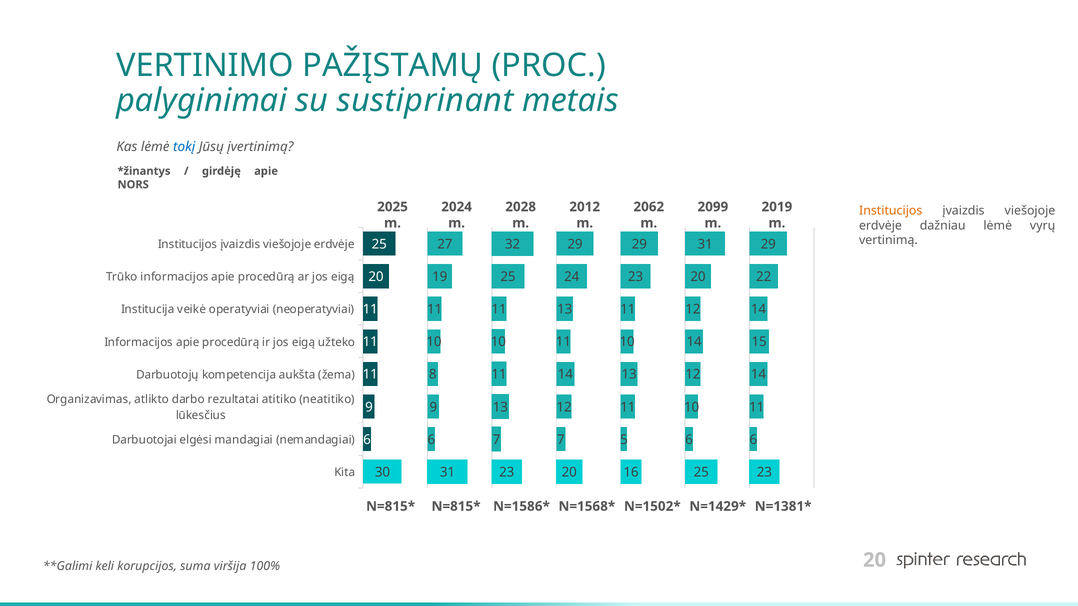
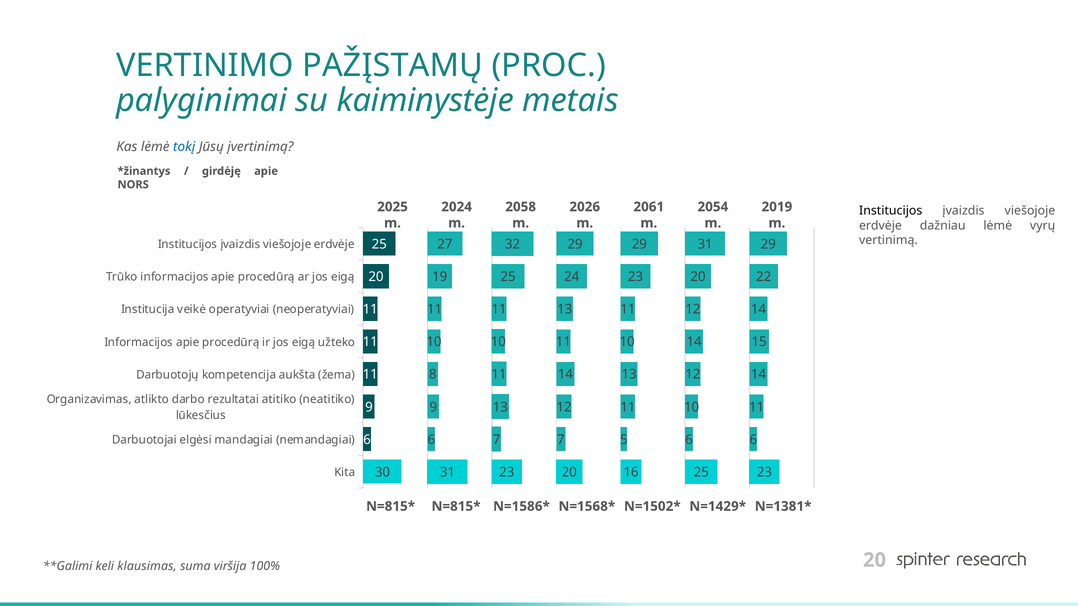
sustiprinant: sustiprinant -> kaiminystėje (425, 101)
2028: 2028 -> 2058 (521, 207)
2012: 2012 -> 2026 (585, 207)
2062: 2062 -> 2061 (649, 207)
2099: 2099 -> 2054 (713, 207)
Institucijos colour: orange -> black (891, 211)
korupcijos: korupcijos -> klausimas (147, 567)
